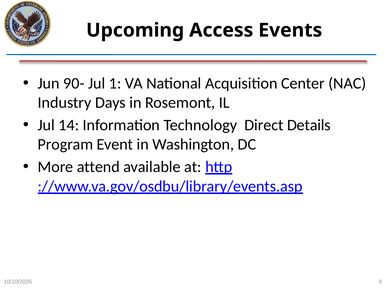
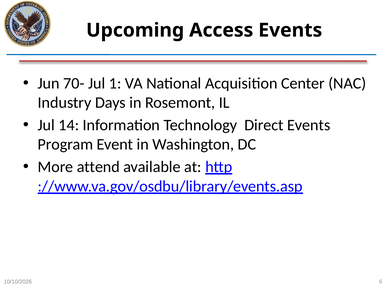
90-: 90- -> 70- (74, 83)
Direct Details: Details -> Events (309, 125)
